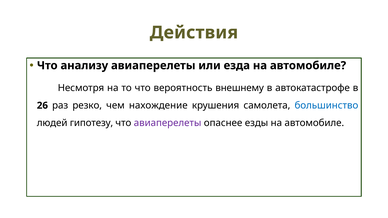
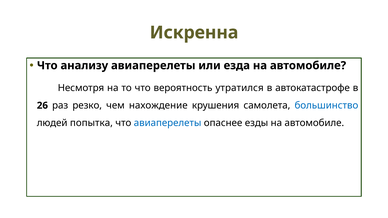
Действия: Действия -> Искренна (194, 33)
внешнему: внешнему -> утратился (240, 88)
гипотезу: гипотезу -> попытка (91, 123)
авиаперелеты colour: purple -> blue (168, 123)
